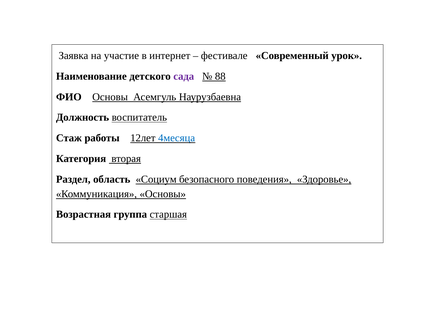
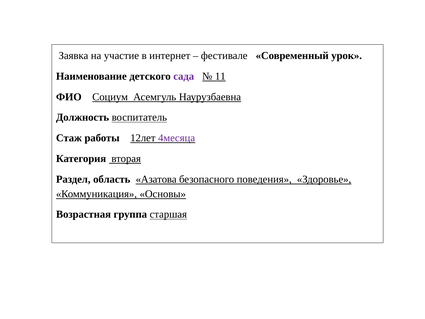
88: 88 -> 11 (220, 76)
ФИО Основы: Основы -> Социум (110, 97)
4месяца colour: blue -> purple (177, 138)
Социум: Социум -> Азатова (156, 179)
